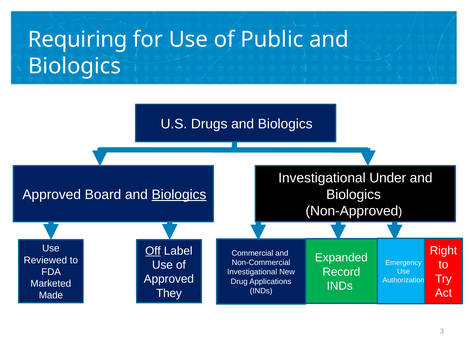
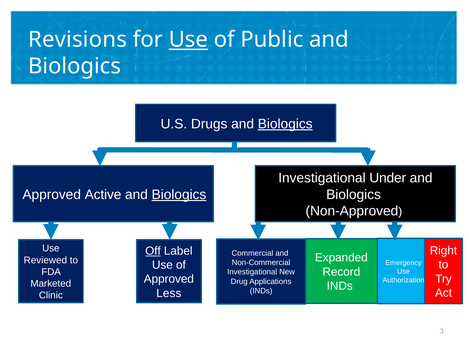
Requiring: Requiring -> Revisions (78, 40)
Use underline: none -> present (188, 40)
Biologics underline: none -> present (285, 124)
Board: Board -> Active (103, 194)
They: They -> Less (169, 293)
Made: Made -> Clinic (51, 295)
